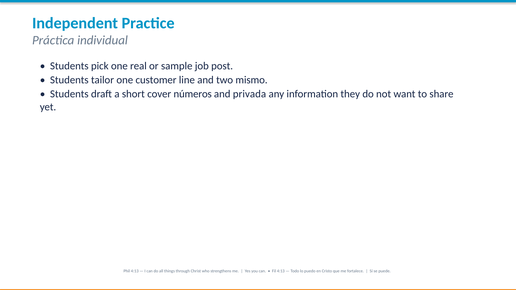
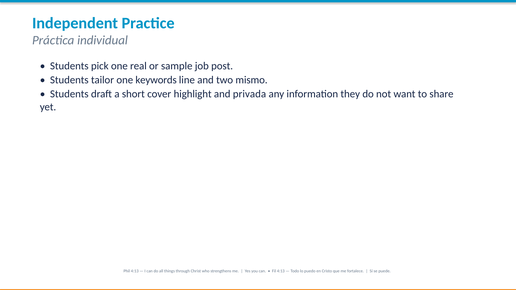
customer: customer -> keywords (156, 80)
números: números -> highlight (193, 94)
